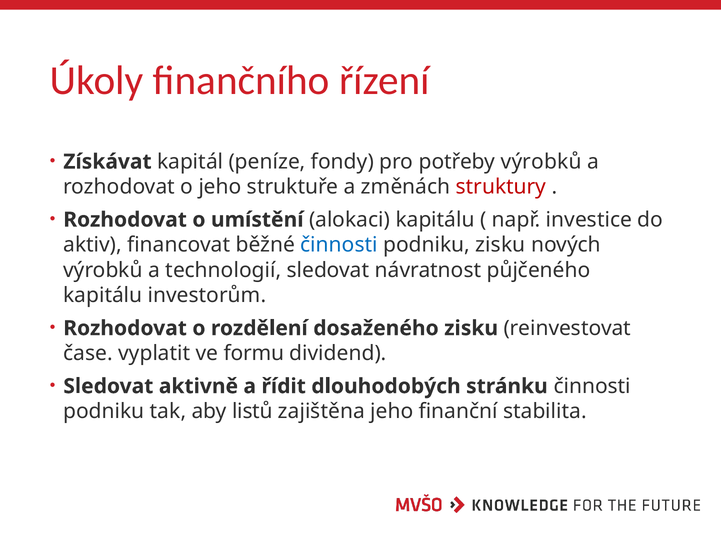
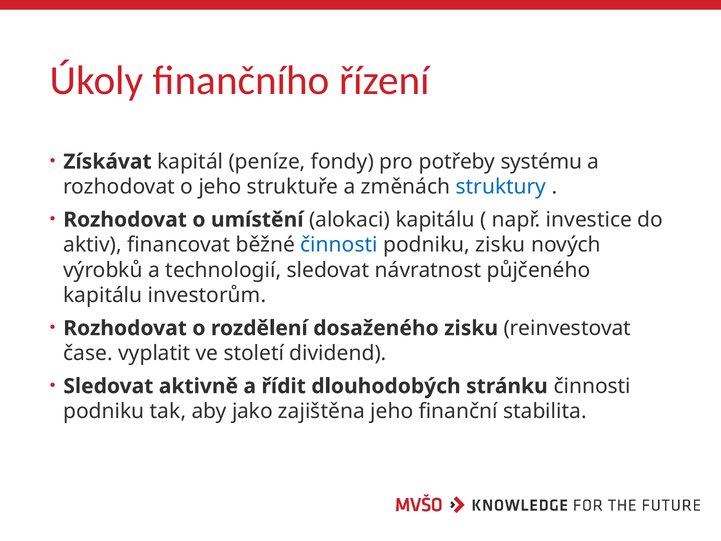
potřeby výrobků: výrobků -> systému (541, 162)
struktury colour: red -> blue (501, 187)
formu: formu -> století (254, 353)
listů: listů -> jako (252, 411)
